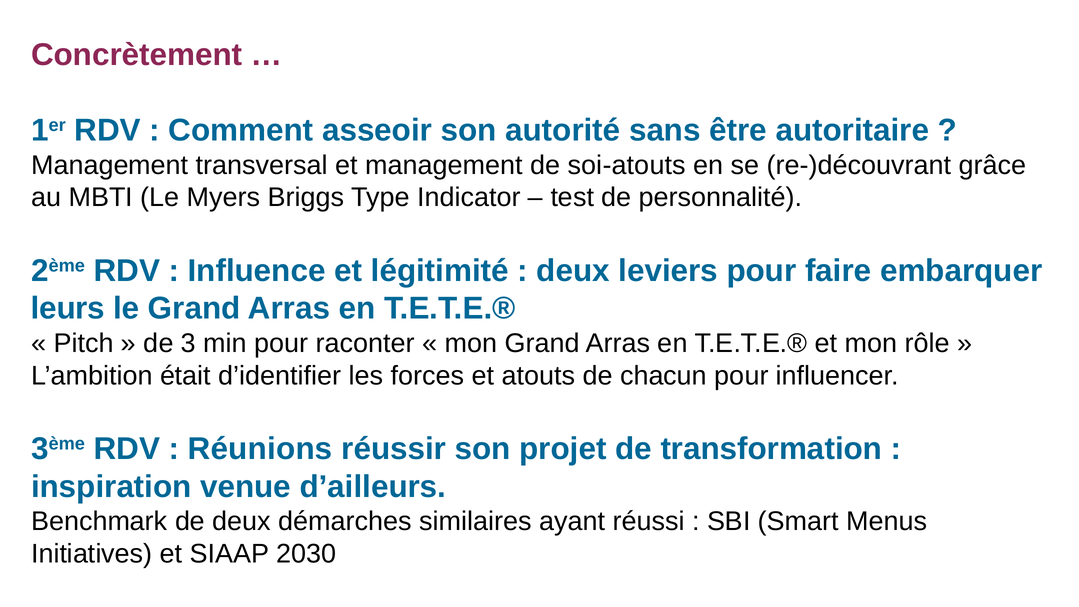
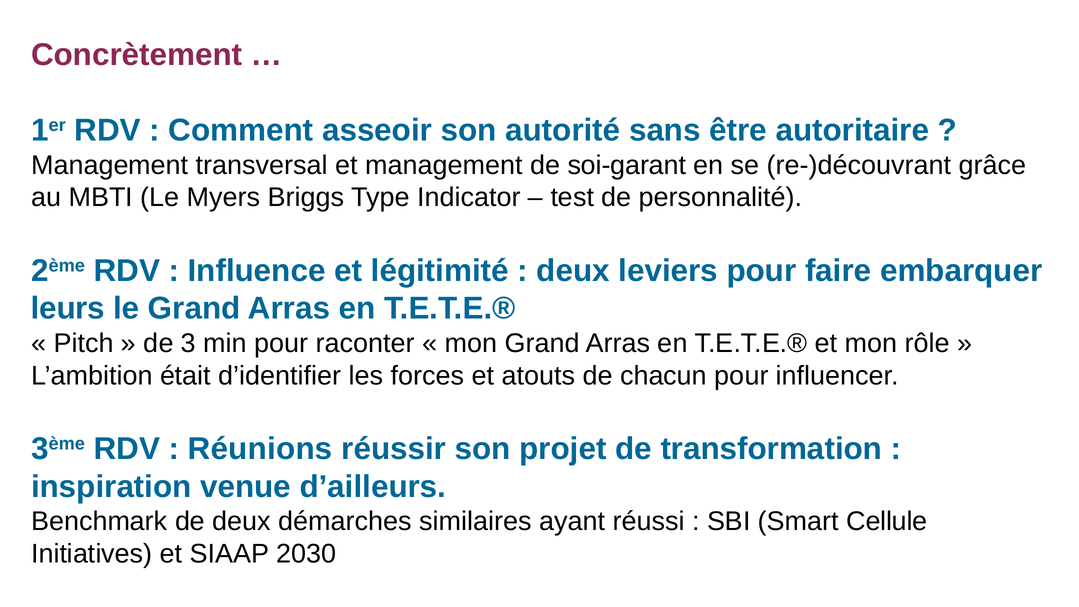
soi-atouts: soi-atouts -> soi-garant (627, 165)
Menus: Menus -> Cellule (887, 521)
